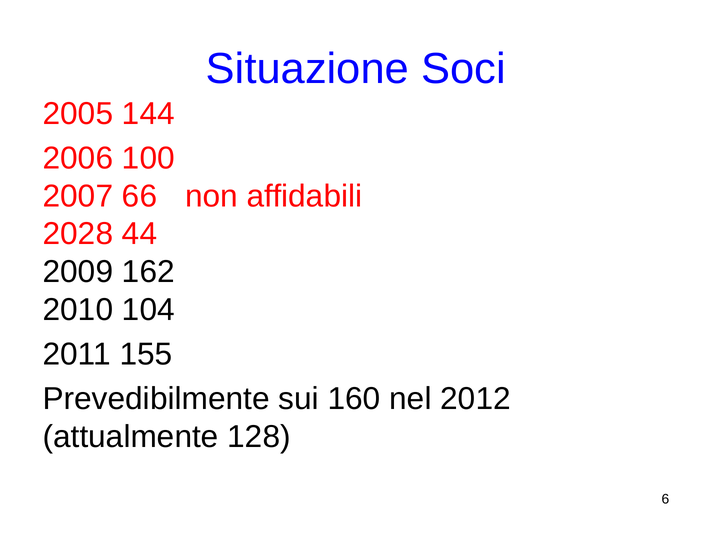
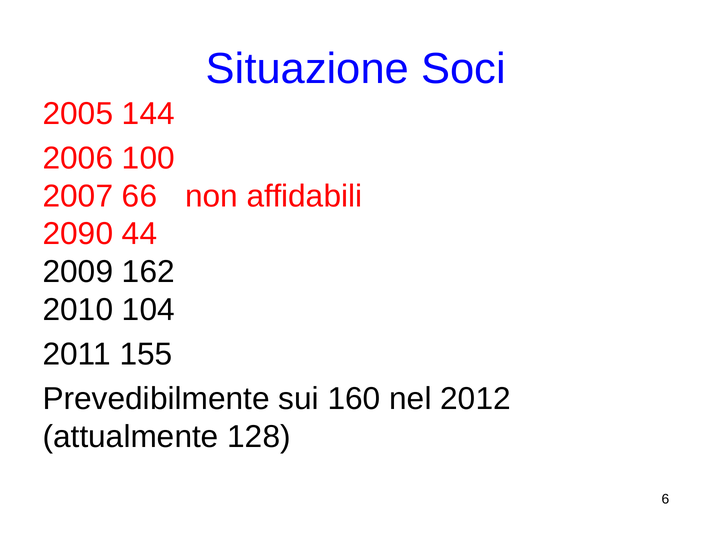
2028: 2028 -> 2090 (78, 234)
